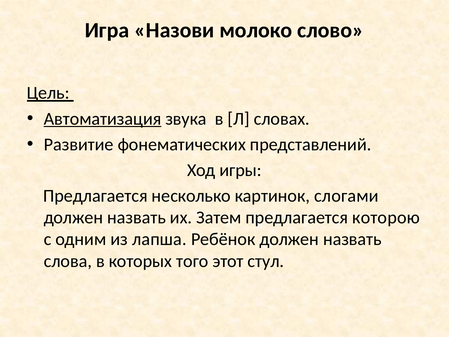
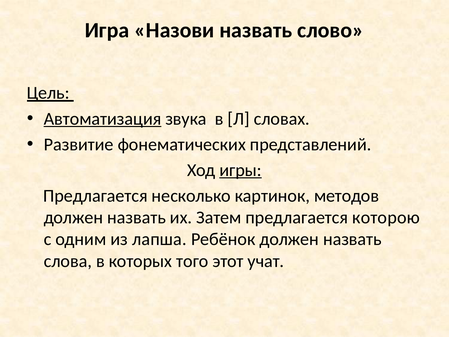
Назови молоко: молоко -> назвать (256, 30)
игры underline: none -> present (241, 170)
слогами: слогами -> методов (347, 196)
стул: стул -> учат (266, 261)
